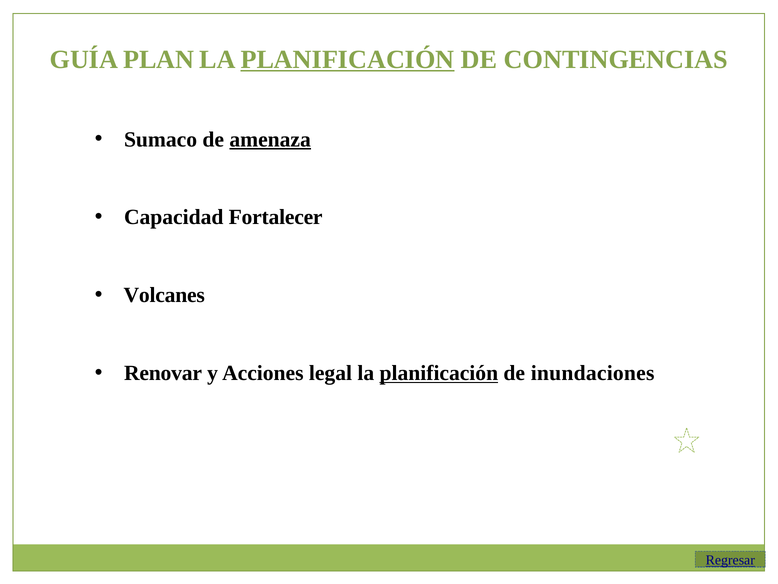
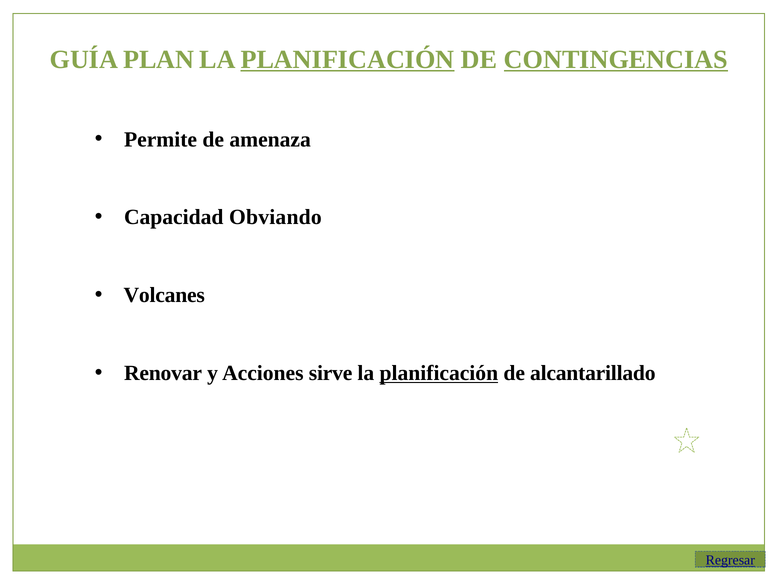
CONTINGENCIAS underline: none -> present (616, 59)
Sumaco: Sumaco -> Permite (161, 139)
amenaza underline: present -> none (270, 139)
Fortalecer: Fortalecer -> Obviando (275, 217)
legal: legal -> sirve (331, 373)
inundaciones: inundaciones -> alcantarillado (593, 373)
